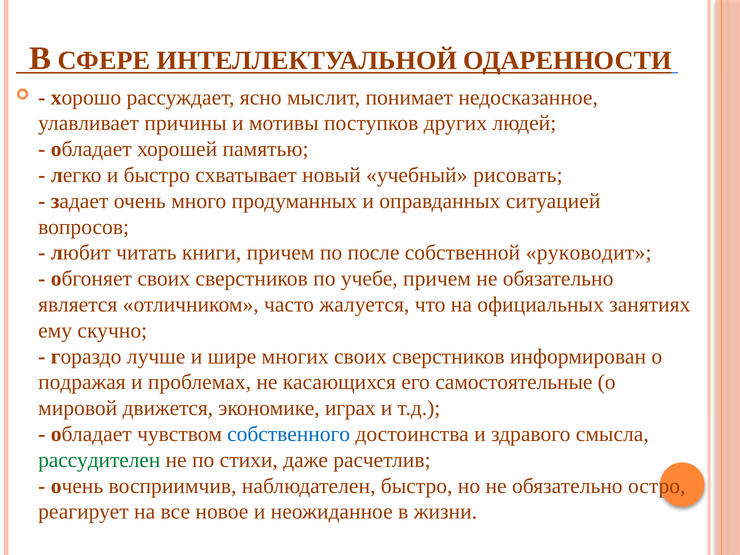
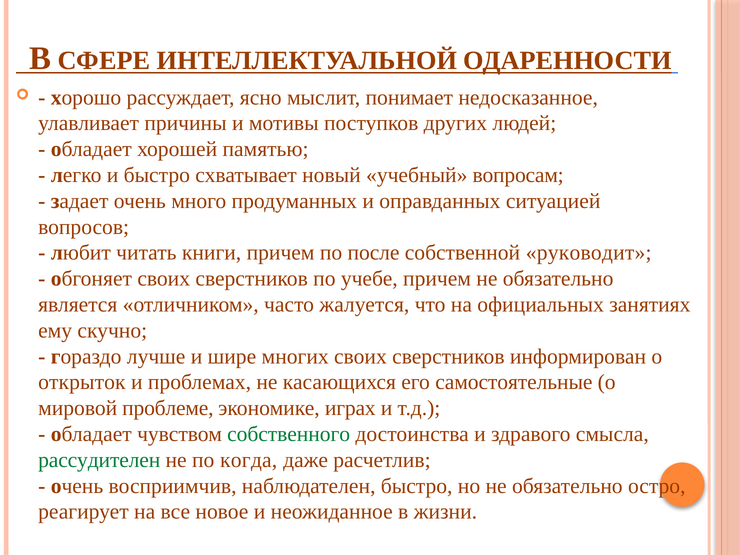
рисовать: рисовать -> вопросам (518, 175)
подражая: подражая -> открыток (82, 382)
движется: движется -> проблеме (168, 408)
собственного colour: blue -> green (289, 434)
стихи: стихи -> когда (249, 460)
